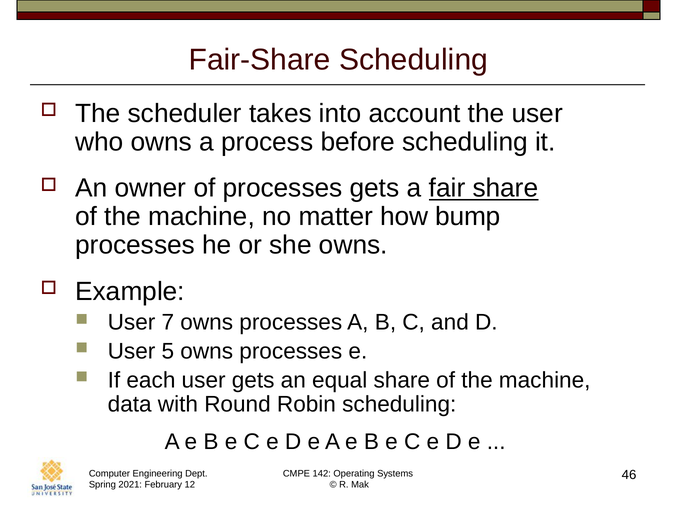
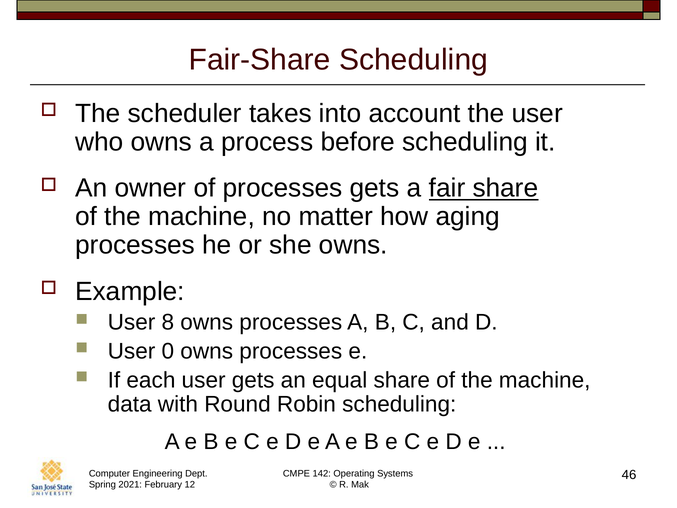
bump: bump -> aging (468, 217)
7: 7 -> 8 (168, 322)
5: 5 -> 0 (168, 351)
